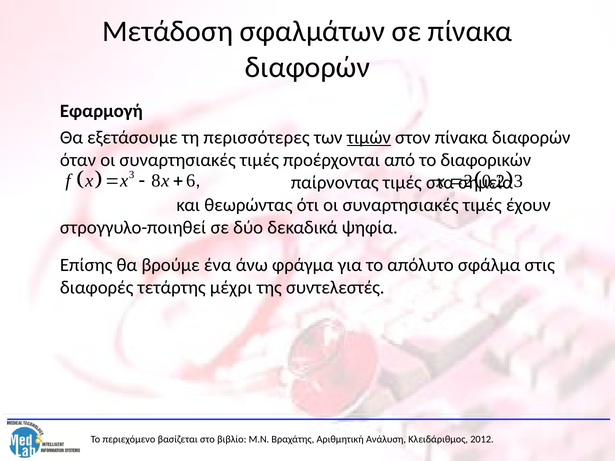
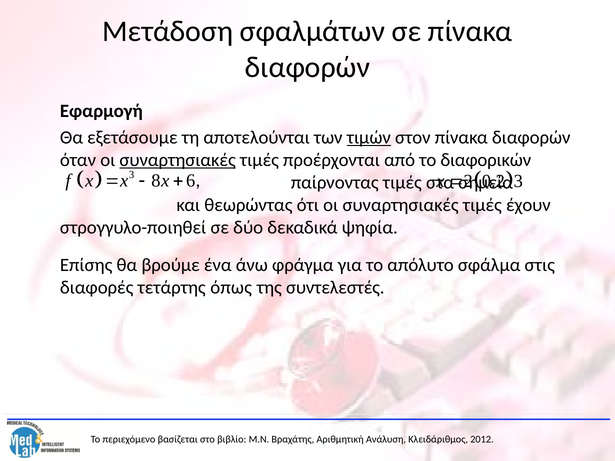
περισσότερες: περισσότερες -> αποτελούνται (257, 137)
συναρτησιακές underline: none -> present (178, 160)
μέχρι: μέχρι -> όπως (231, 288)
